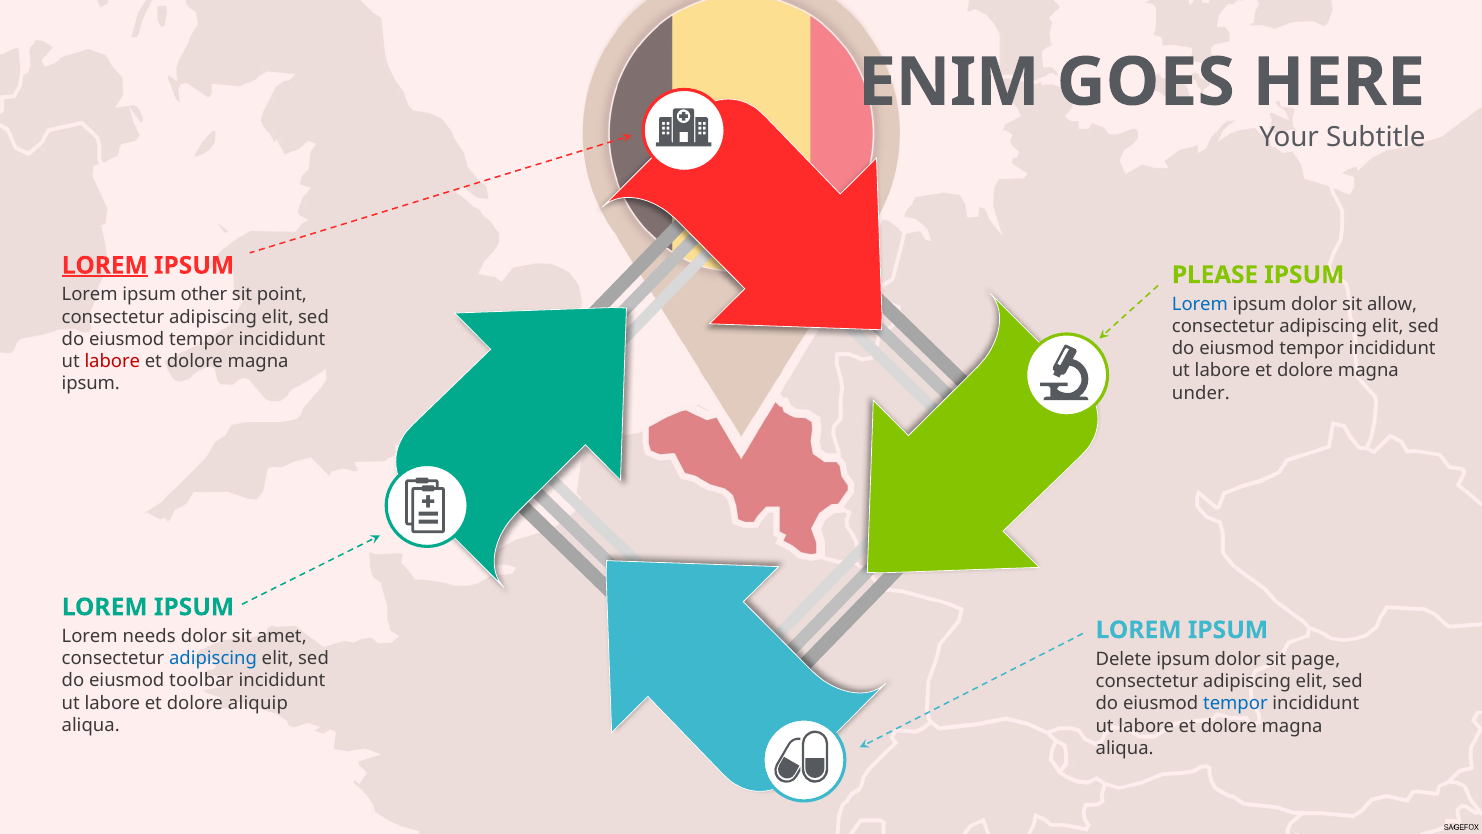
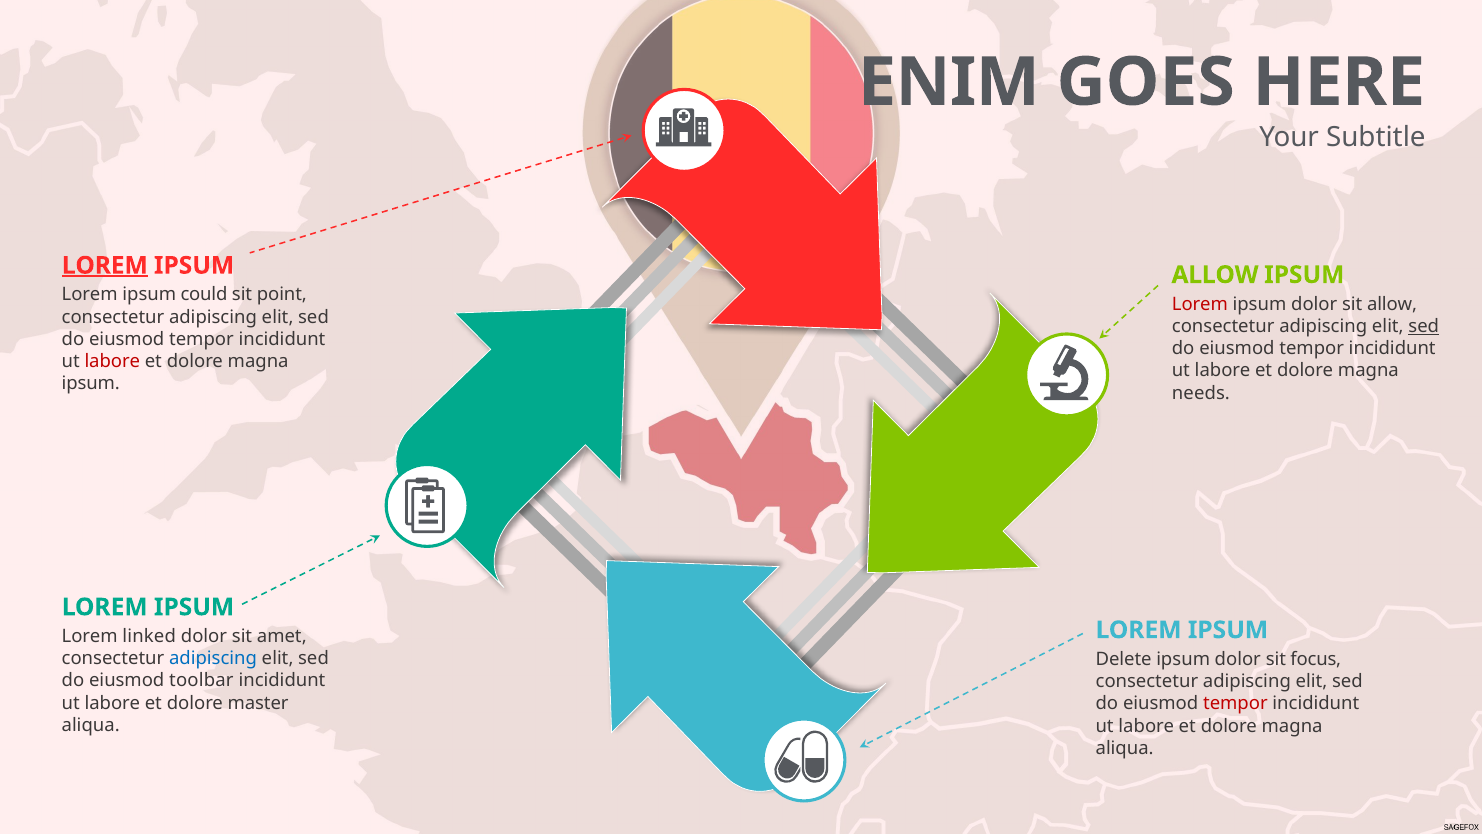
PLEASE: PLEASE -> ALLOW (1215, 275)
other: other -> could (204, 295)
Lorem colour: blue -> red (1200, 304)
sed underline: none -> present (1424, 326)
under: under -> needs (1201, 393)
needs: needs -> linked (149, 636)
page: page -> focus (1316, 659)
aliquip: aliquip -> master (258, 703)
tempor colour: blue -> red (1235, 703)
